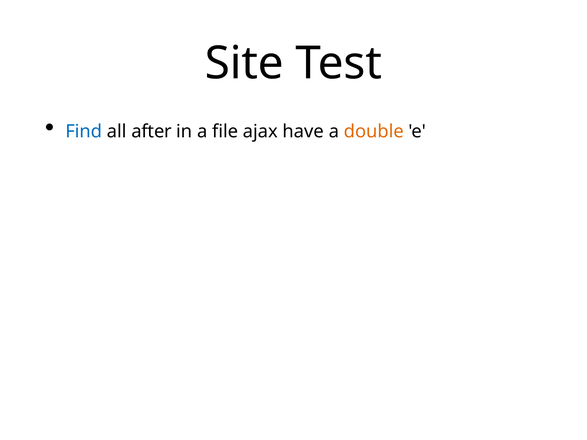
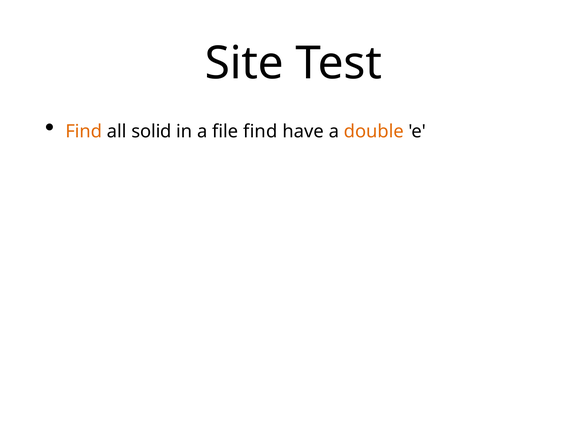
Find colour: blue -> orange (84, 132)
after: after -> solid (152, 132)
file ajax: ajax -> find (260, 132)
